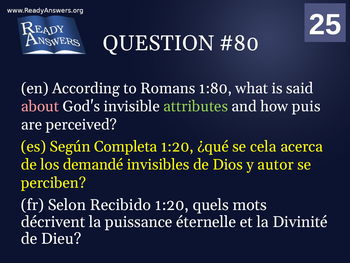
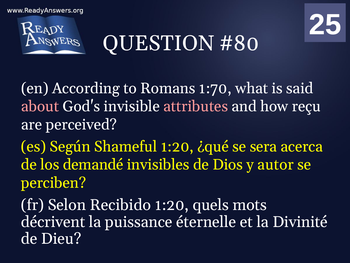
1:80: 1:80 -> 1:70 (215, 88)
attributes colour: light green -> pink (196, 106)
puis: puis -> reçu (306, 106)
Completa: Completa -> Shameful (126, 146)
cela: cela -> sera (263, 146)
